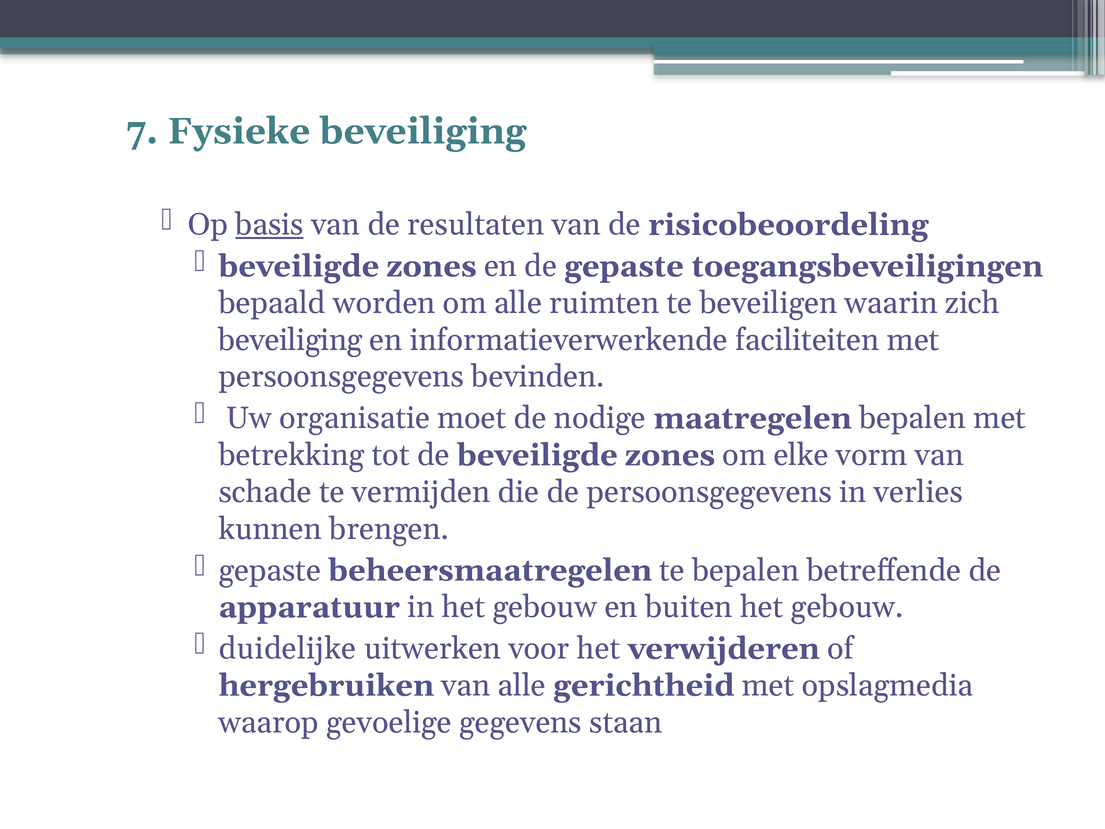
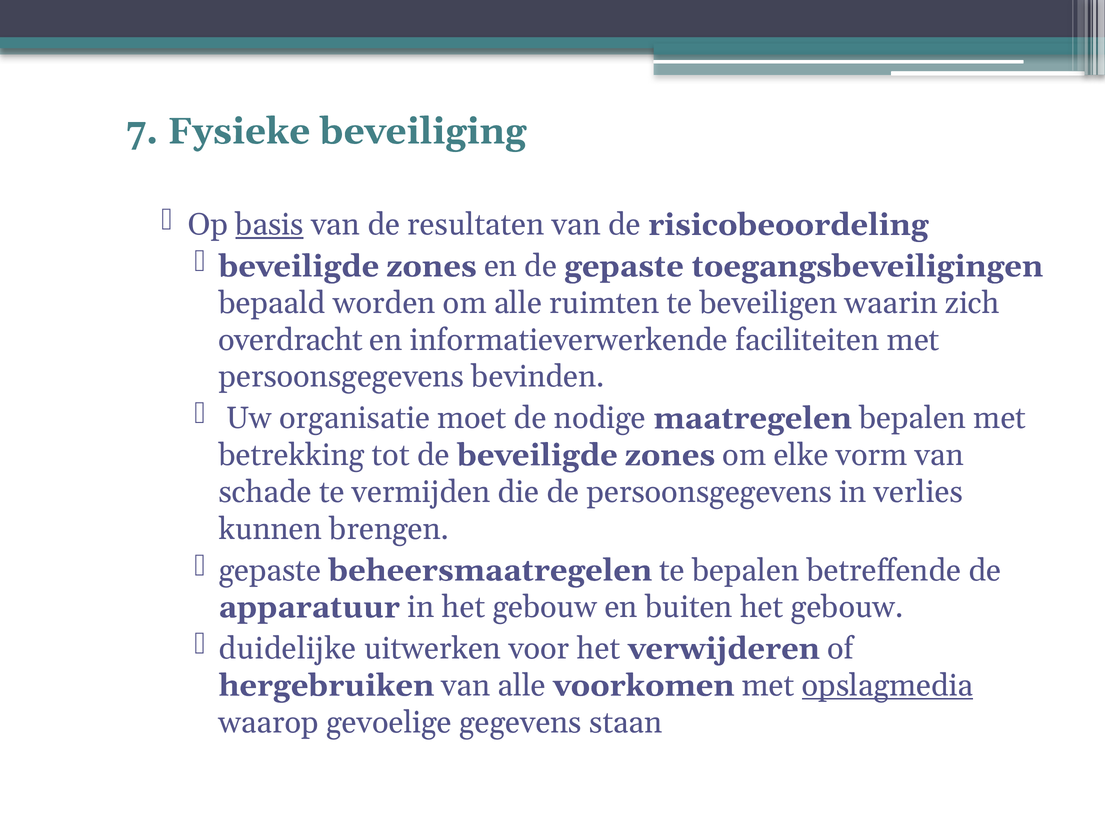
beveiliging: beveiliging -> overdracht (290, 340)
gerichtheid: gerichtheid -> voorkomen (644, 685)
opslagmedia underline: none -> present (888, 685)
